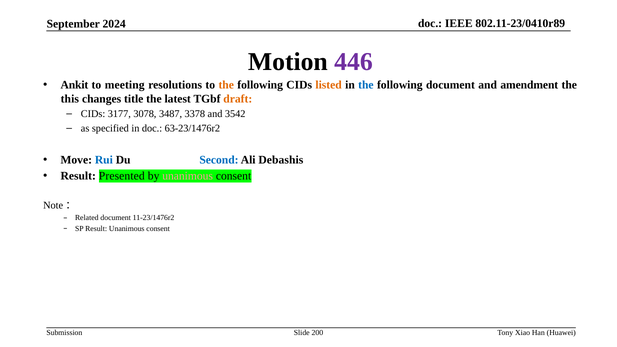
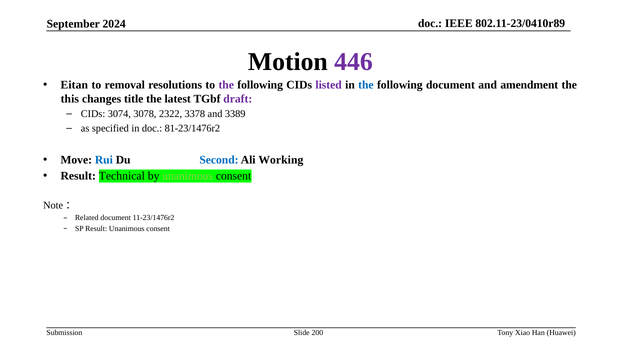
Ankit: Ankit -> Eitan (74, 85)
meeting: meeting -> removal (125, 85)
the colour: orange -> purple (226, 85)
listed colour: orange -> purple (329, 85)
draft colour: orange -> purple (238, 99)
3177: 3177 -> 3074 (119, 114)
3487: 3487 -> 2322 (171, 114)
3542: 3542 -> 3389 (235, 114)
63-23/1476r2: 63-23/1476r2 -> 81-23/1476r2 (192, 128)
Debashis: Debashis -> Working (281, 160)
Presented: Presented -> Technical (122, 176)
unanimous colour: pink -> light green (188, 176)
